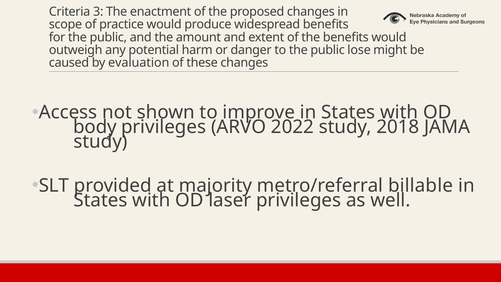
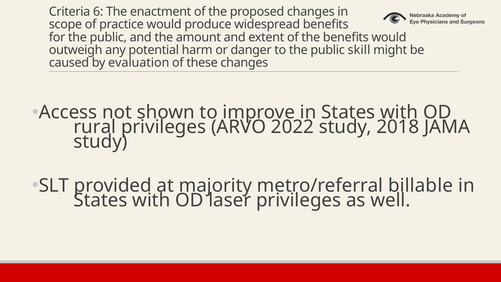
3: 3 -> 6 (98, 12)
lose: lose -> skill (359, 50)
body: body -> rural (95, 127)
